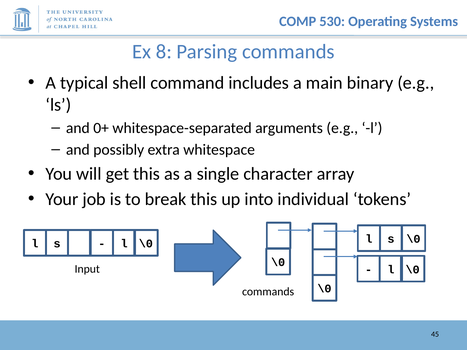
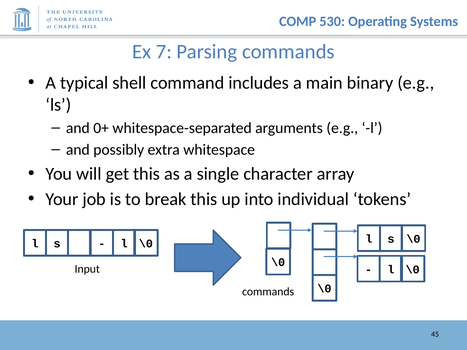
8: 8 -> 7 (164, 52)
